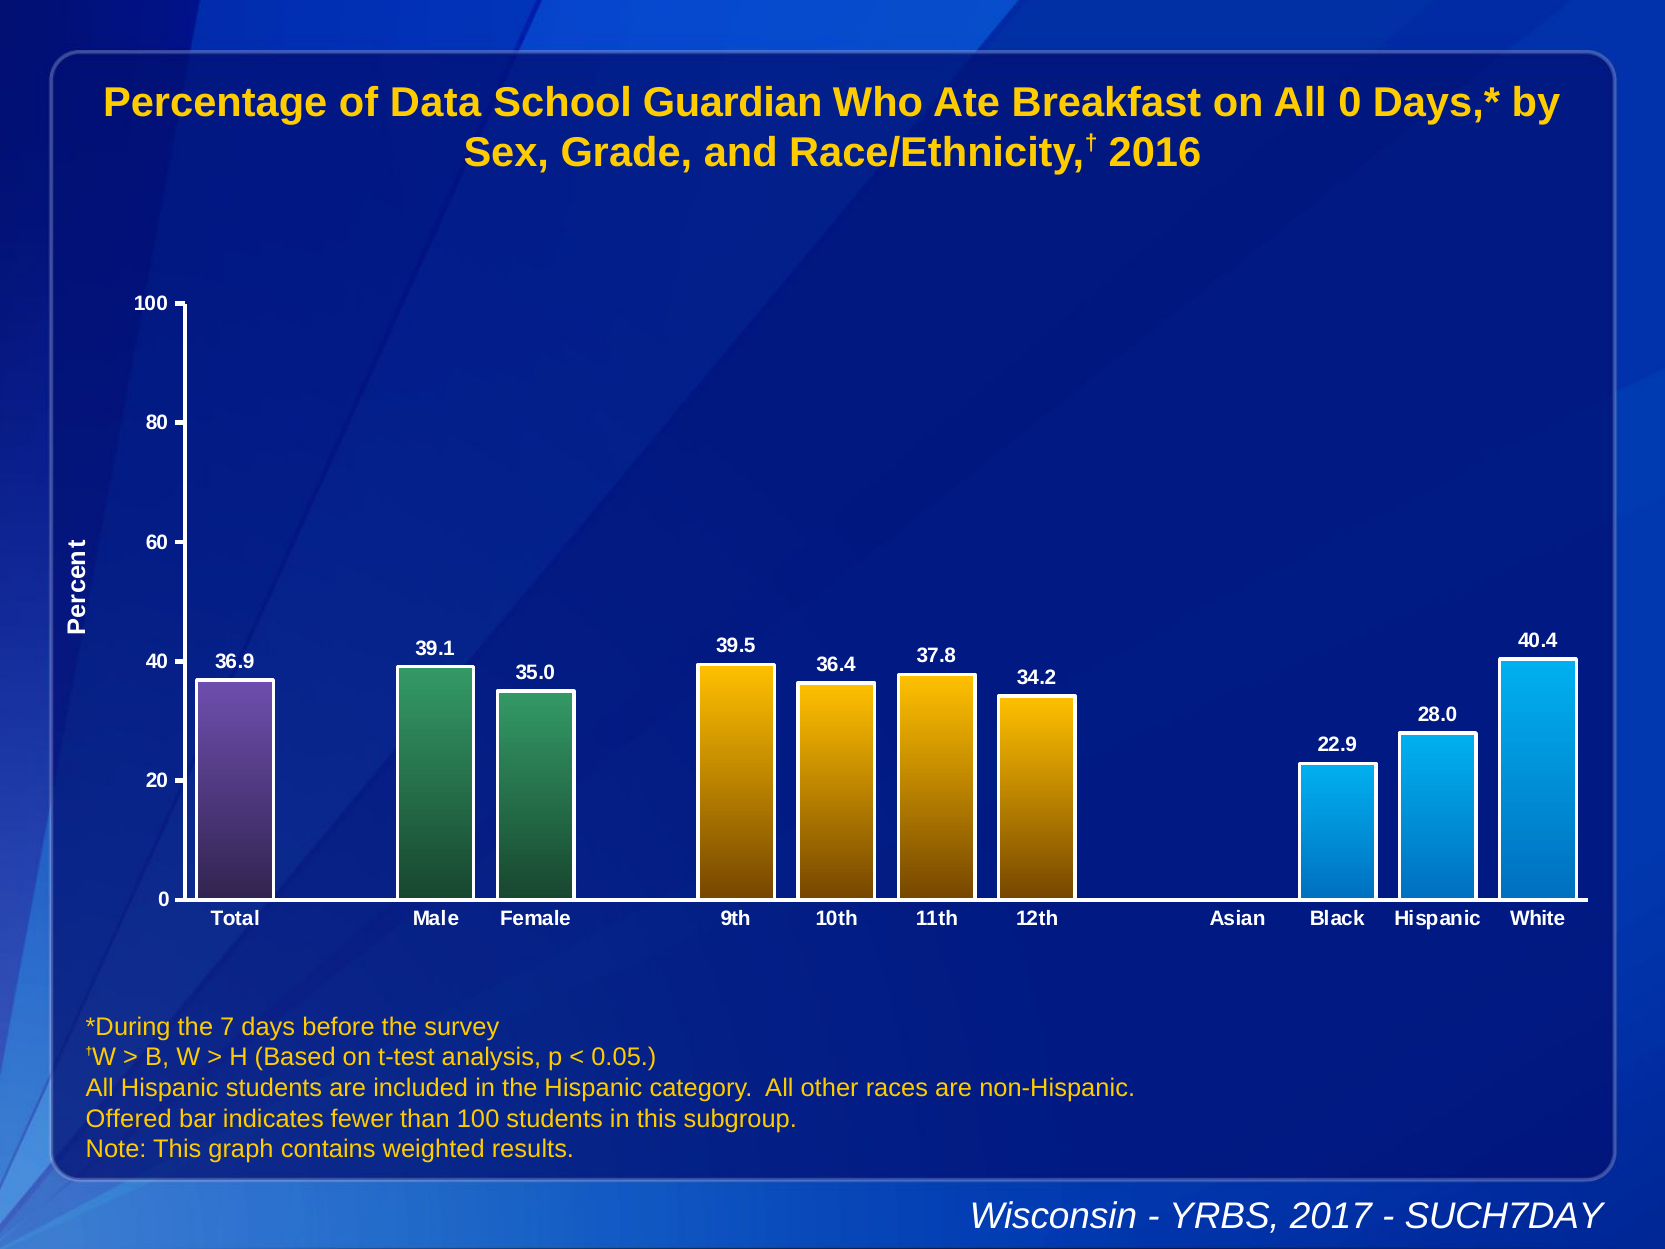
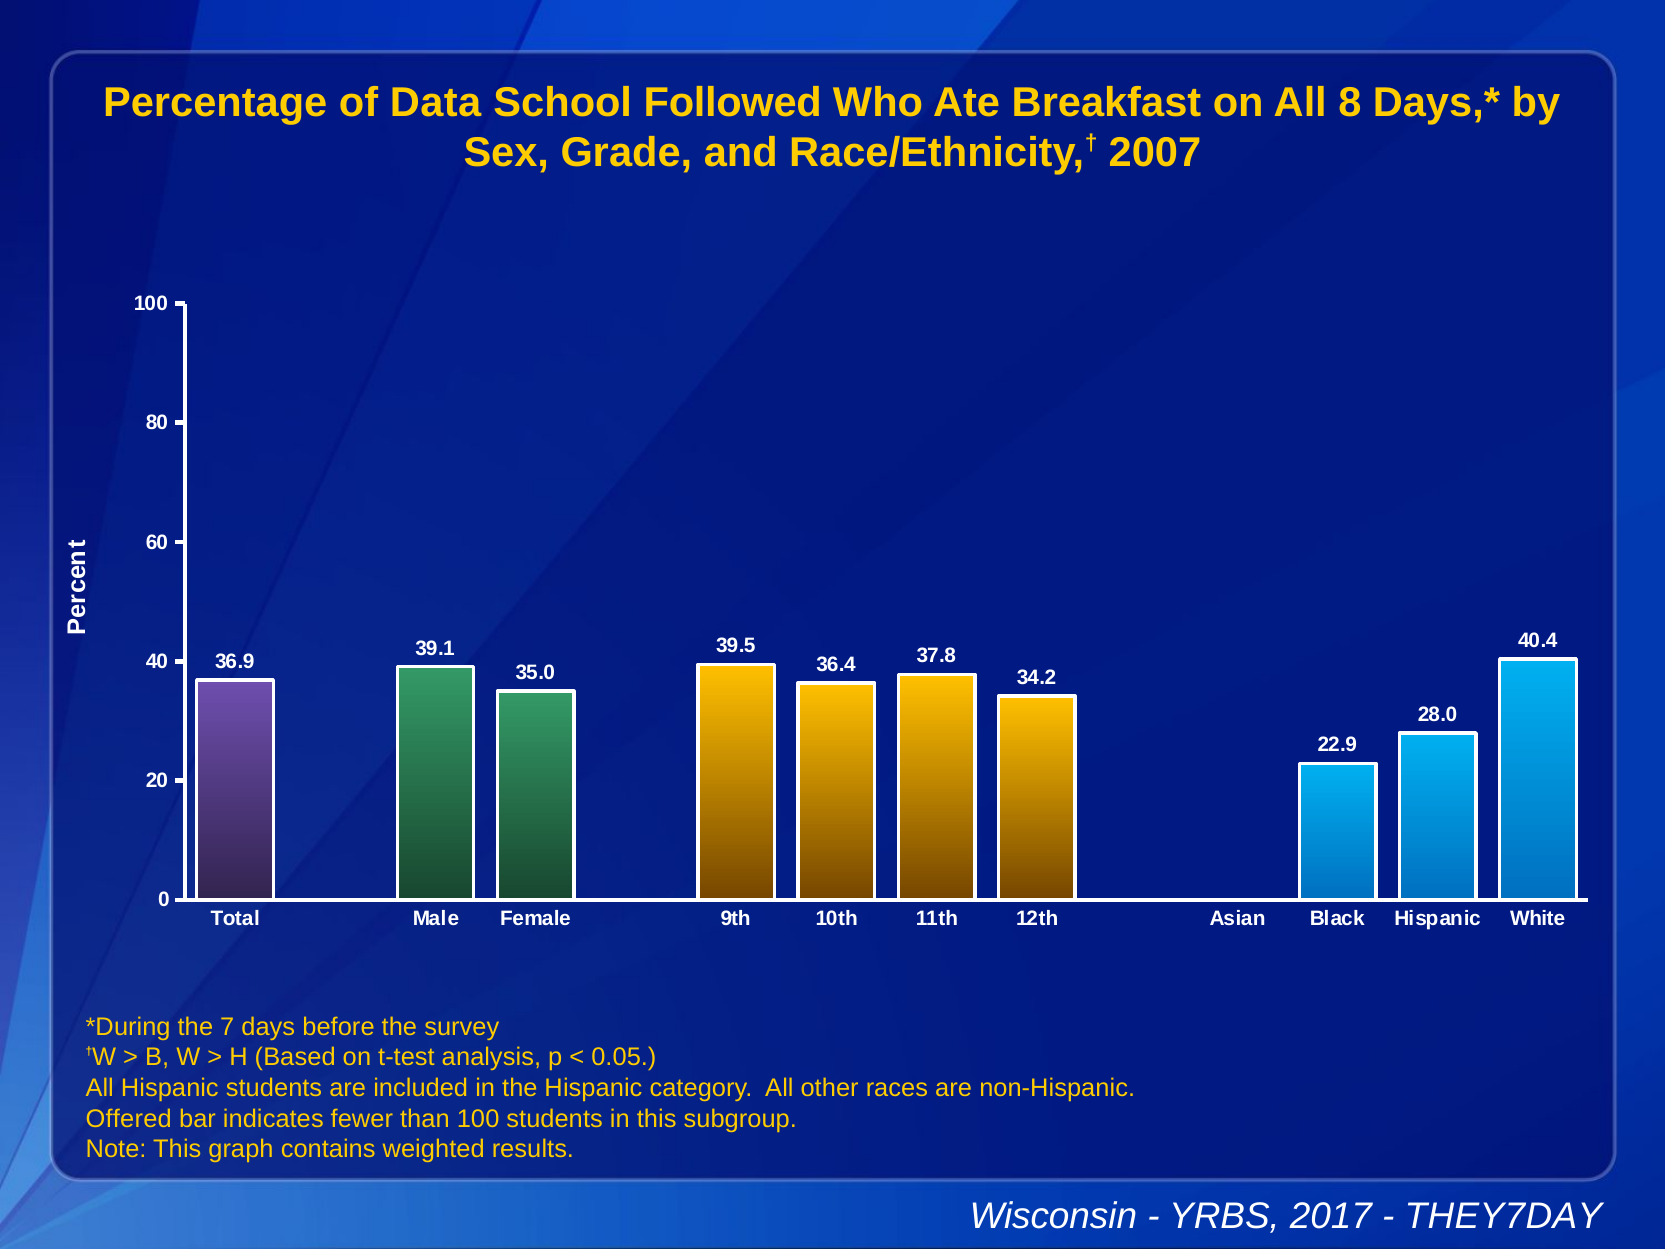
Guardian: Guardian -> Followed (733, 103)
All 0: 0 -> 8 (1350, 103)
2016: 2016 -> 2007 (1155, 153)
SUCH7DAY: SUCH7DAY -> THEY7DAY (1504, 1216)
